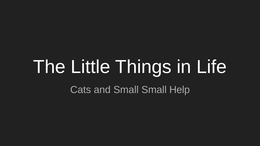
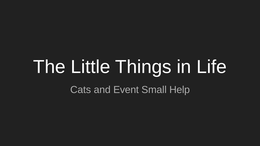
and Small: Small -> Event (126, 90)
